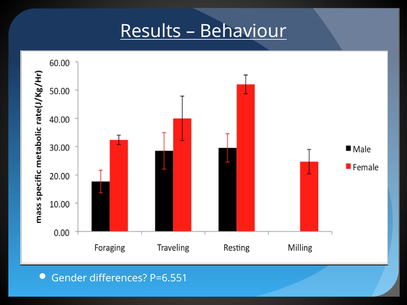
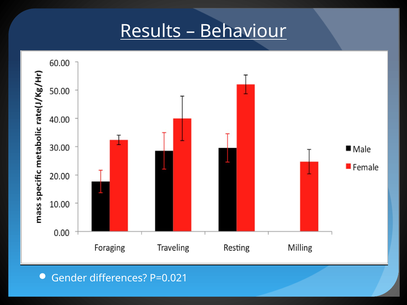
P=6.551: P=6.551 -> P=0.021 (169, 278)
